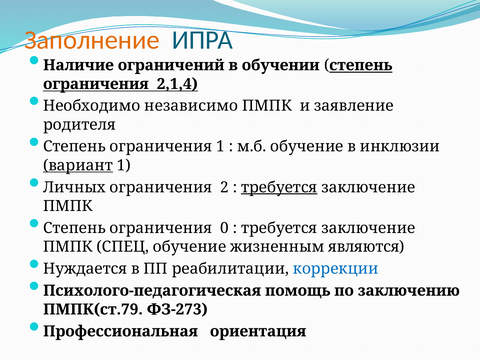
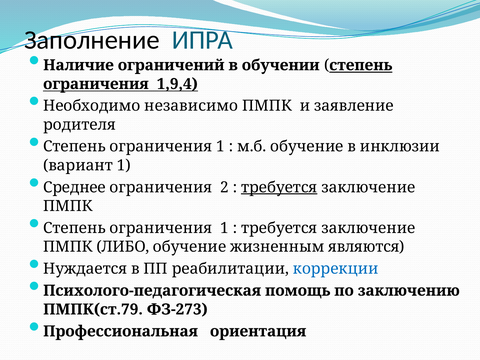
Заполнение colour: orange -> black (92, 40)
2,1,4: 2,1,4 -> 1,9,4 (177, 84)
вариант underline: present -> none (78, 165)
Личных: Личных -> Среднее (74, 187)
0: 0 -> 1 (224, 228)
СПЕЦ: СПЕЦ -> ЛИБО (123, 247)
